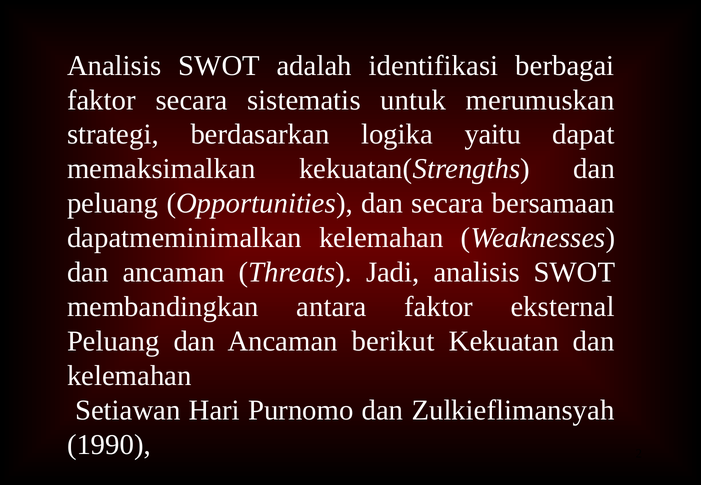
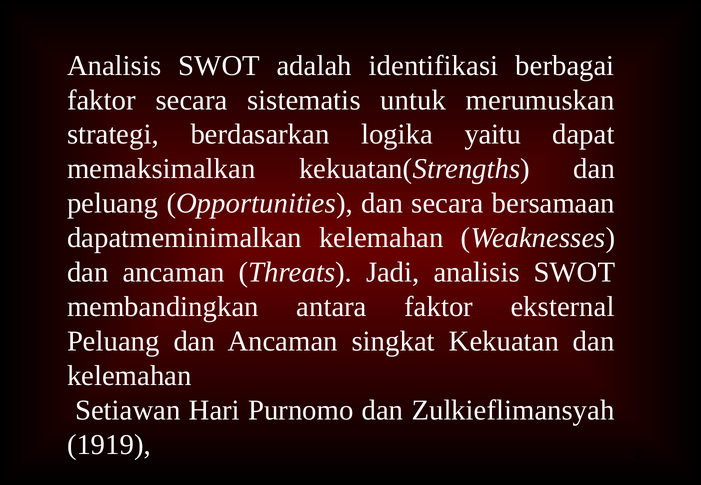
berikut: berikut -> singkat (393, 342)
1990: 1990 -> 1919 (109, 445)
